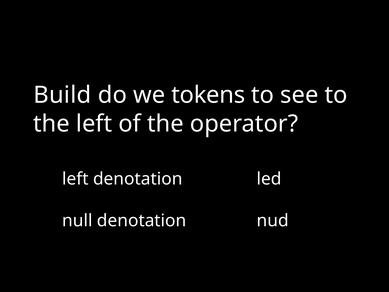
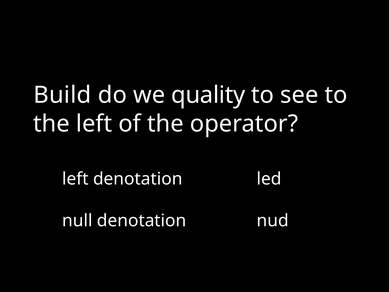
tokens: tokens -> quality (208, 95)
